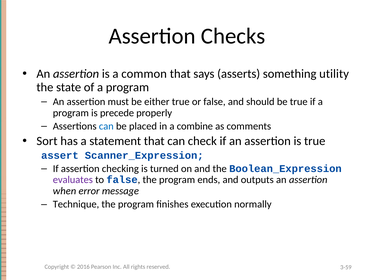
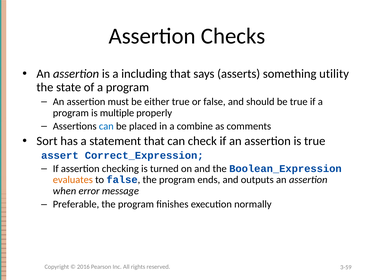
common: common -> including (144, 74)
precede: precede -> multiple (117, 113)
Scanner_Expression: Scanner_Expression -> Correct_Expression (144, 156)
evaluates colour: purple -> orange (73, 180)
Technique: Technique -> Preferable (76, 205)
